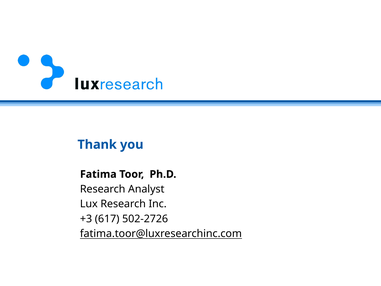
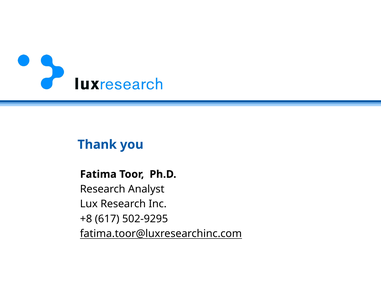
+3: +3 -> +8 (86, 219)
502-2726: 502-2726 -> 502-9295 (145, 219)
